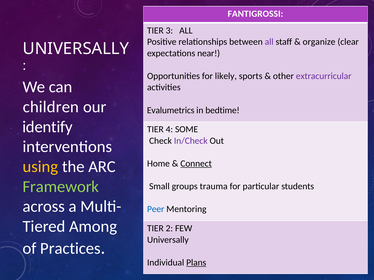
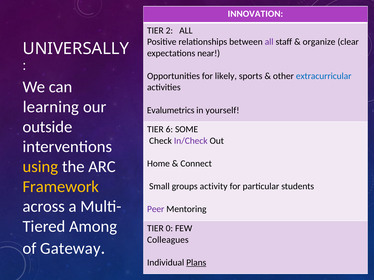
FANTIGROSSI: FANTIGROSSI -> INNOVATION (255, 14)
3: 3 -> 2 (169, 31)
extracurricular colour: purple -> blue (324, 76)
children: children -> learning (51, 107)
bedtime: bedtime -> yourself (222, 110)
identify: identify -> outside (47, 127)
4: 4 -> 6 (169, 130)
Connect underline: present -> none (196, 164)
Framework colour: light green -> yellow (61, 187)
trauma: trauma -> activity (214, 187)
Peer colour: blue -> purple (156, 210)
2: 2 -> 0 (169, 229)
Universally: Universally -> Colleagues (168, 240)
Practices: Practices -> Gateway (70, 249)
